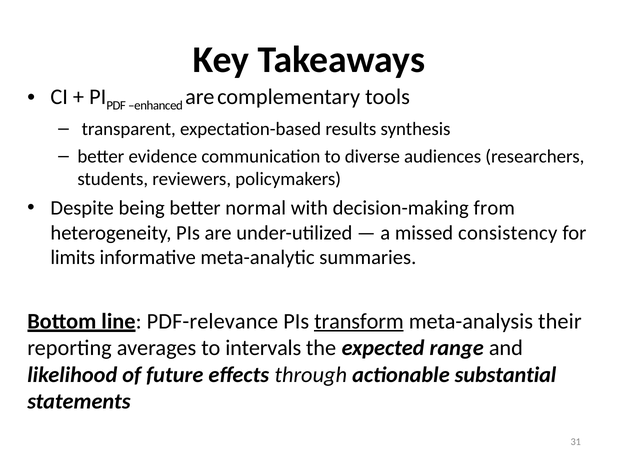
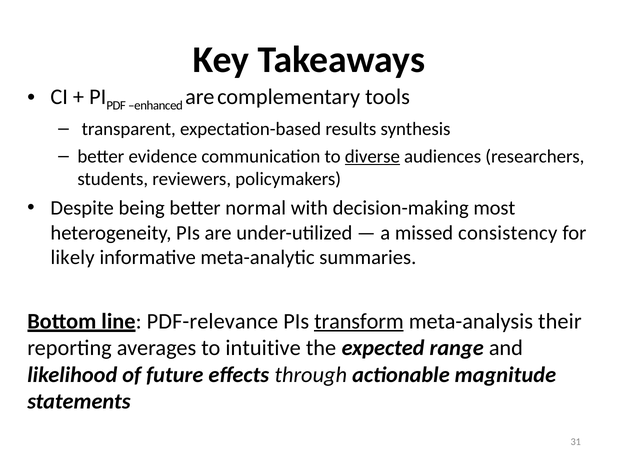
diverse underline: none -> present (372, 157)
from: from -> most (494, 208)
limits: limits -> likely (73, 258)
intervals: intervals -> intuitive (263, 348)
substantial: substantial -> magnitude (505, 375)
